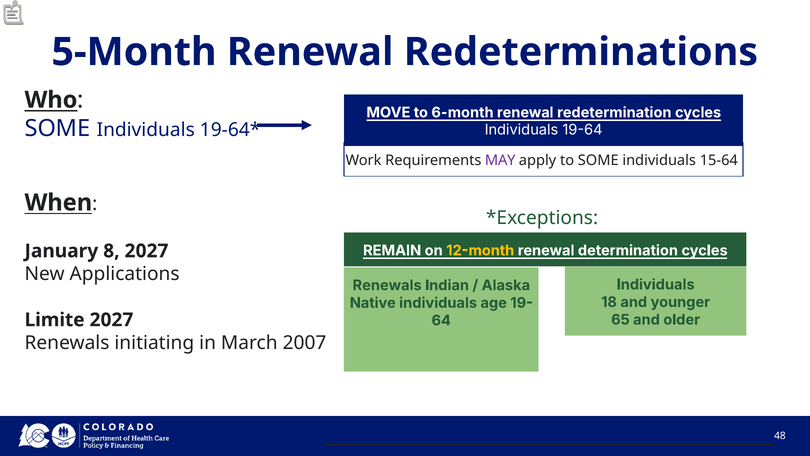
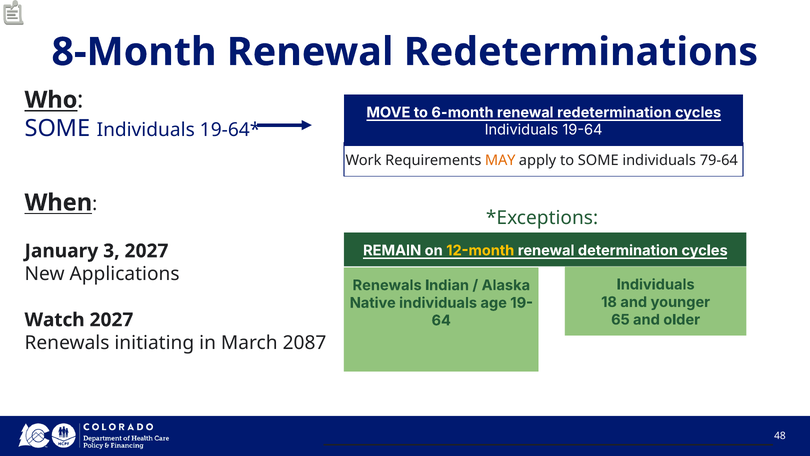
5-Month: 5-Month -> 8-Month (134, 52)
MAY colour: purple -> orange (500, 160)
15-64: 15-64 -> 79-64 (719, 160)
8: 8 -> 3 (111, 251)
Limite: Limite -> Watch (55, 320)
2007: 2007 -> 2087 (305, 343)
